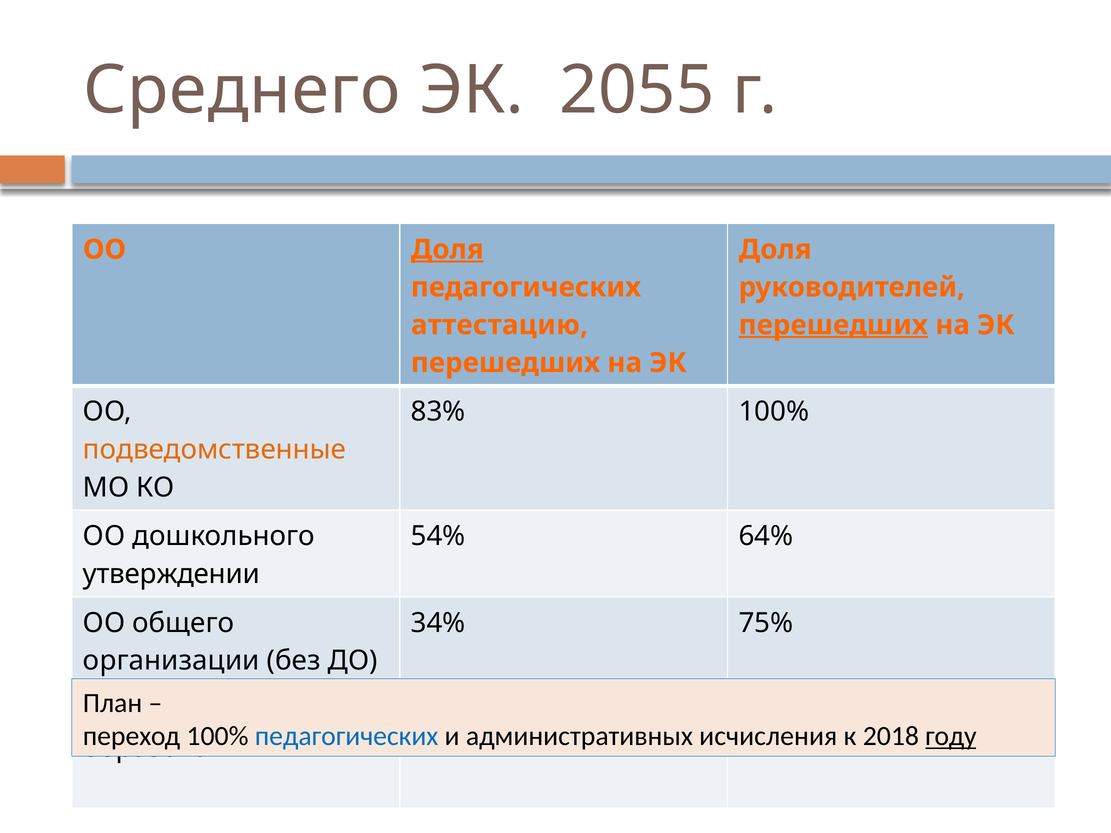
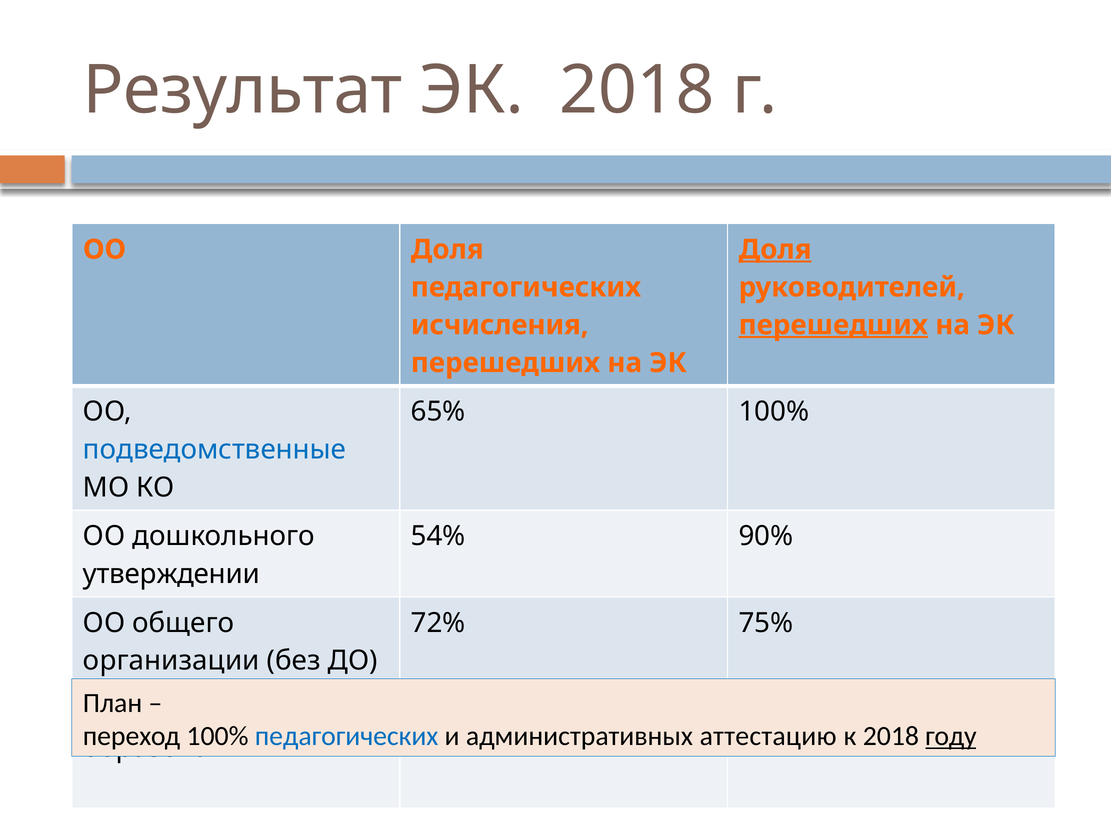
Среднего: Среднего -> Результат (243, 90)
ЭК 2055: 2055 -> 2018 (637, 90)
Доля underline: present -> none (447, 250)
Доля underline: none -> present (775, 250)
аттестацию: аттестацию -> исчисления (500, 325)
83%: 83% -> 65% (438, 412)
подведомственные colour: orange -> blue (215, 450)
64%: 64% -> 90% (766, 536)
34%: 34% -> 72% (438, 623)
исчисления: исчисления -> аттестацию (768, 736)
